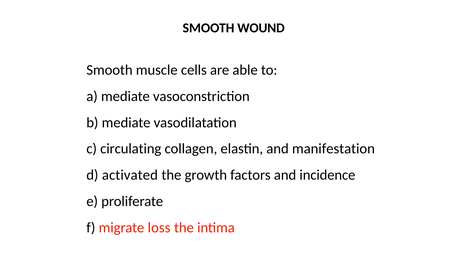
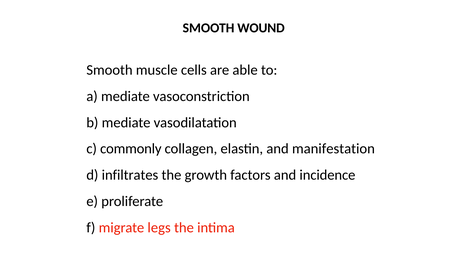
circulating: circulating -> commonly (131, 149)
activated: activated -> infiltrates (130, 175)
loss: loss -> legs (159, 227)
